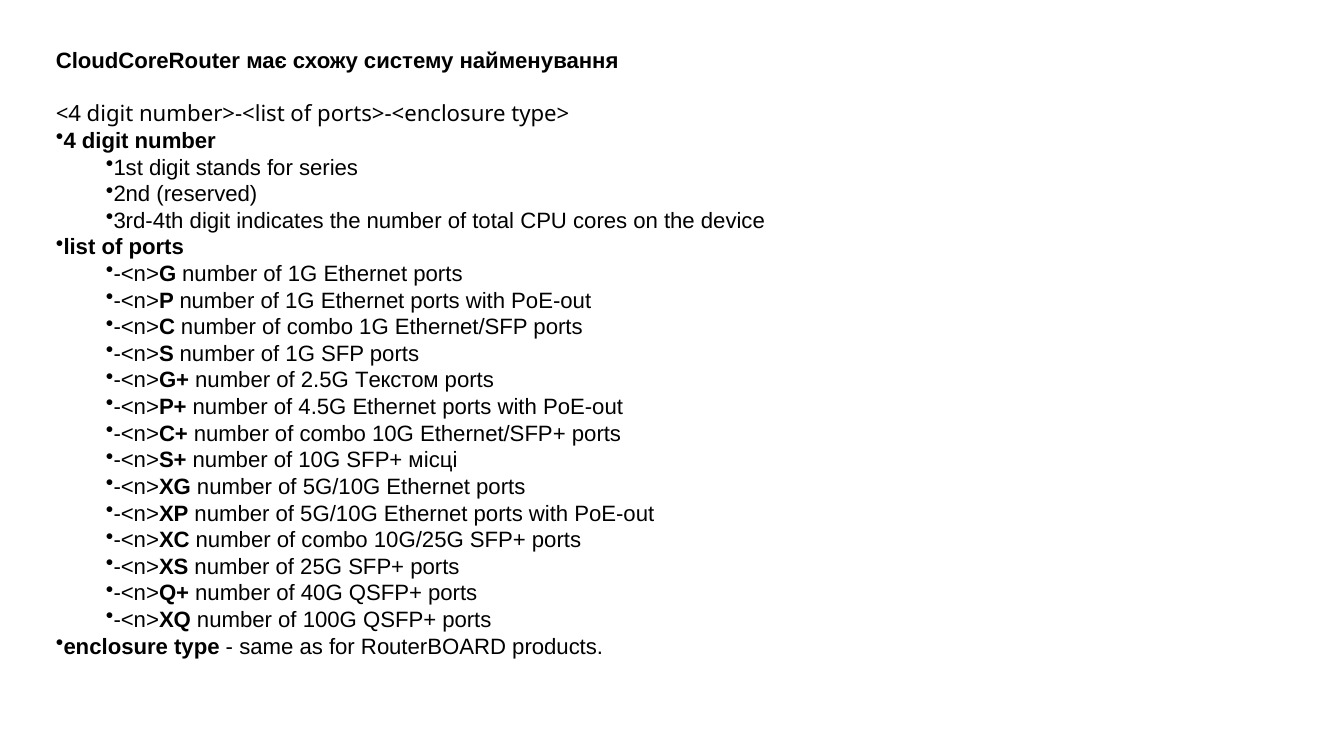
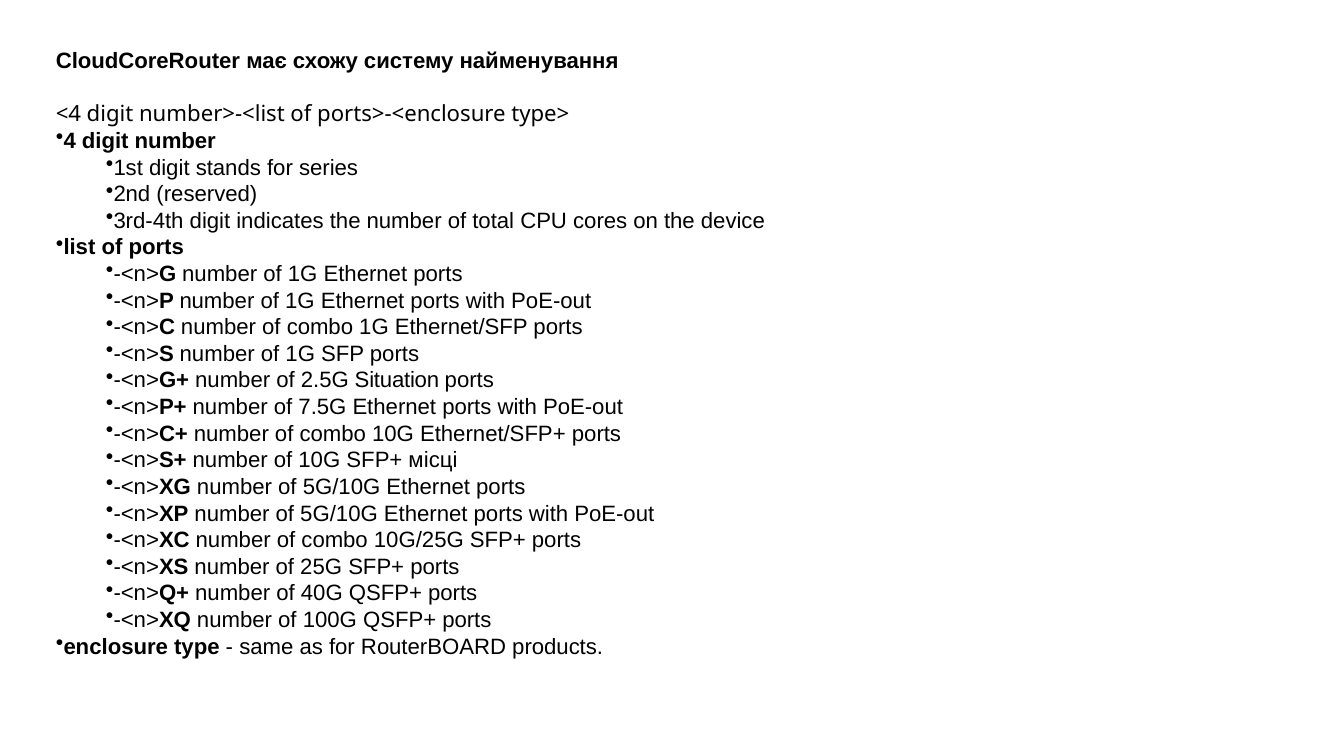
Текстом: Текстом -> Situation (397, 381)
4.5G: 4.5G -> 7.5G (322, 407)
